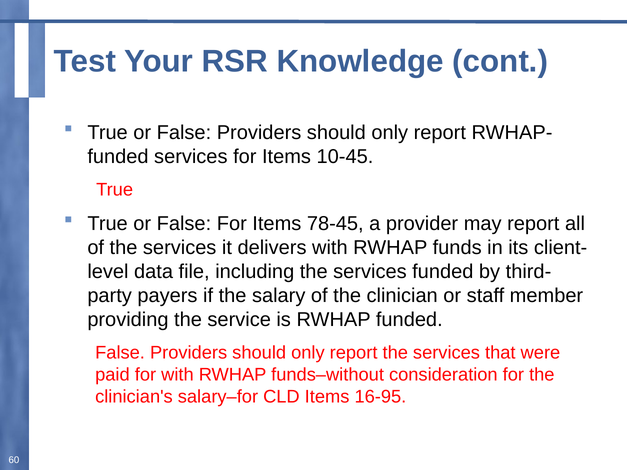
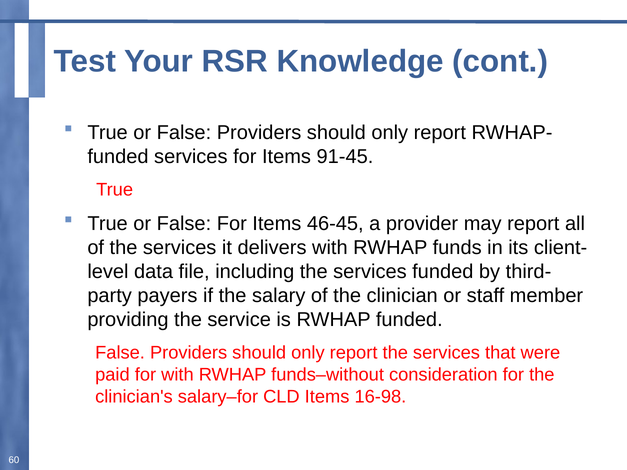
10-45: 10-45 -> 91-45 (345, 157)
78-45: 78-45 -> 46-45 (335, 224)
16-95: 16-95 -> 16-98 (380, 397)
